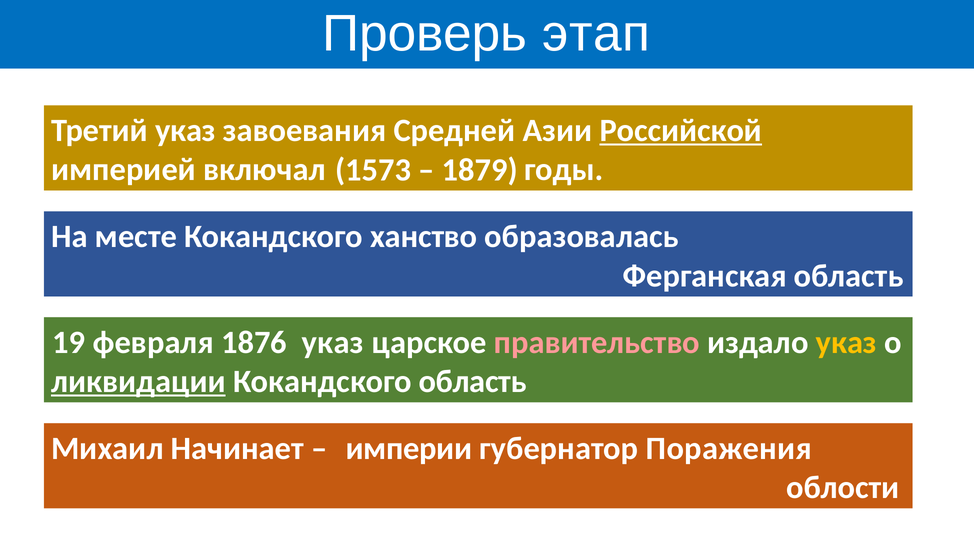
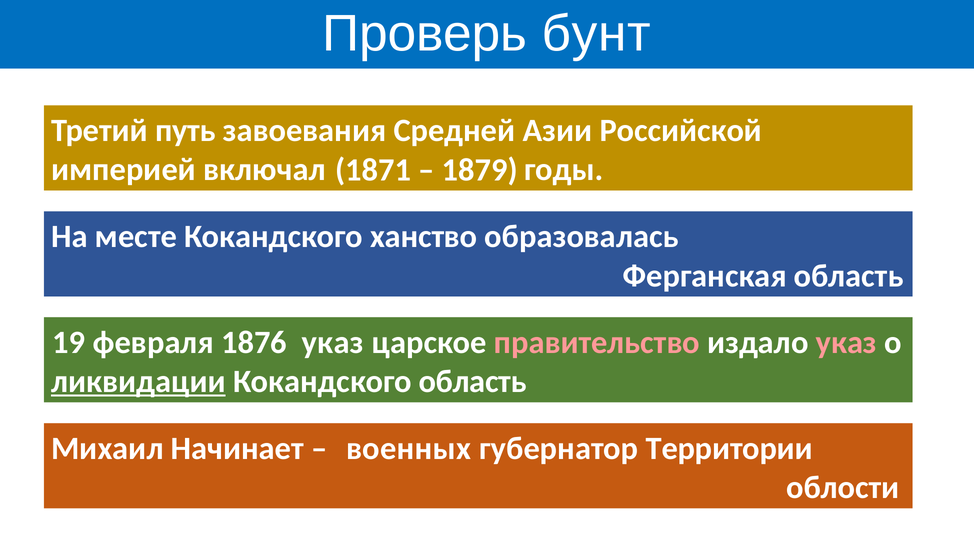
этап: этап -> бунт (596, 34)
Третий указ: указ -> путь (186, 131)
Российской underline: present -> none (681, 131)
1573: 1573 -> 1871 (373, 170)
указ colour: yellow -> pink (846, 342)
империи: империи -> военных (409, 448)
Поражения: Поражения -> Территории (729, 448)
